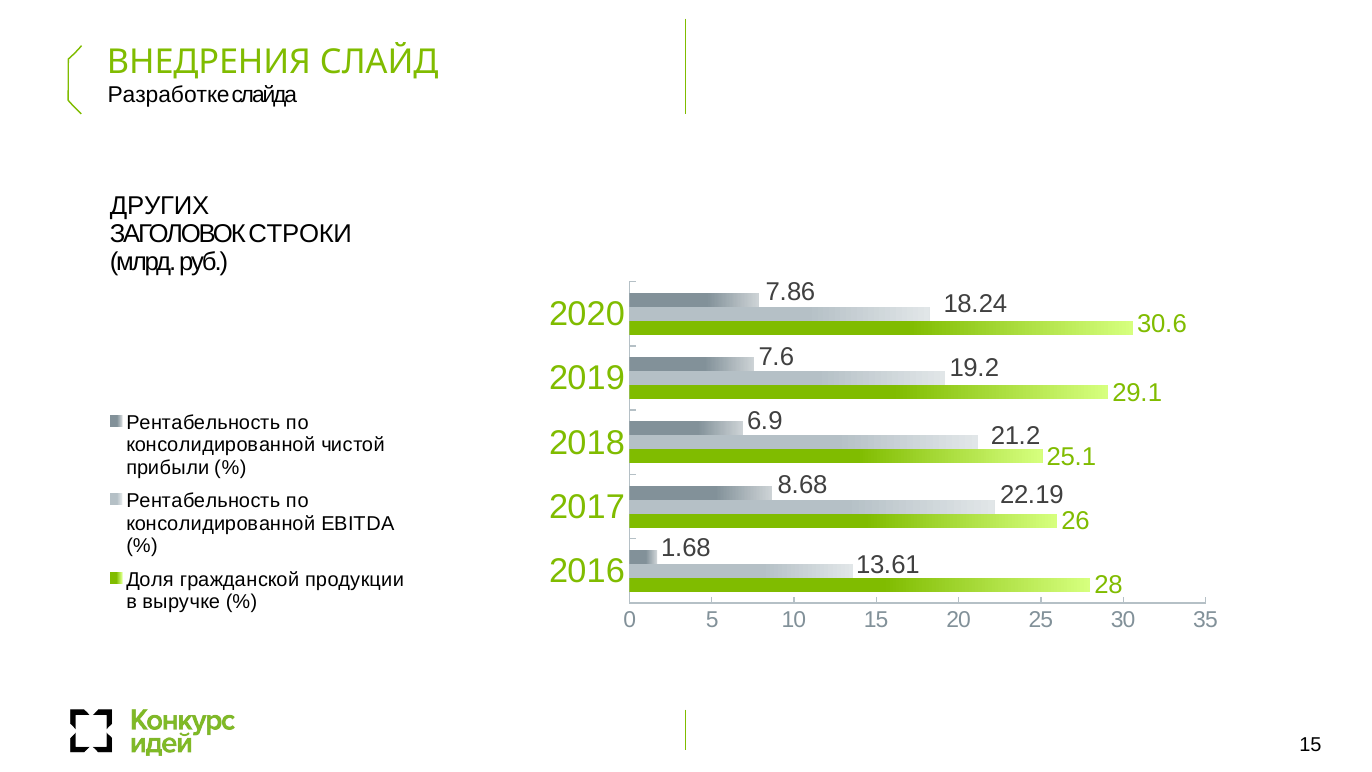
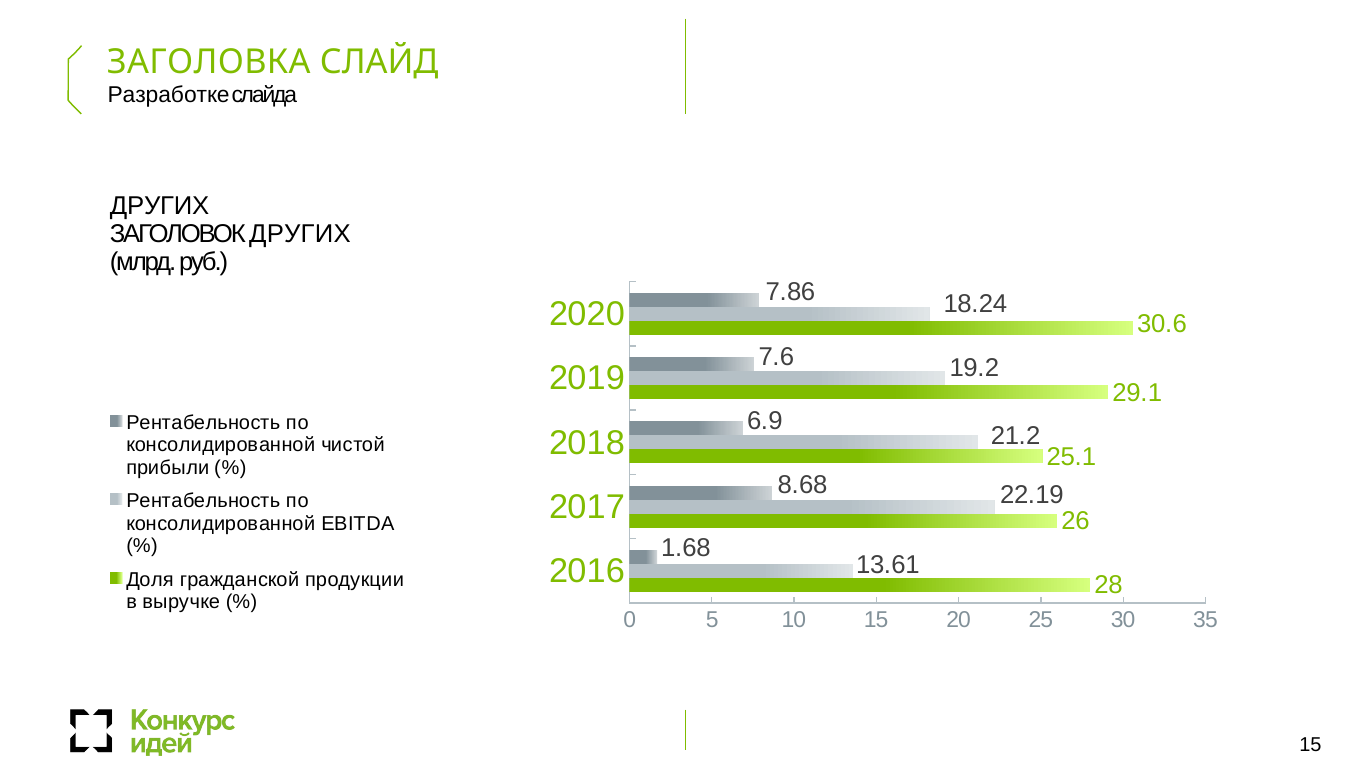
ВНЕДРЕНИЯ: ВНЕДРЕНИЯ -> ЗАГОЛОВКА (209, 62)
ЗАГОЛОВОК СТРОКИ: СТРОКИ -> ДРУГИХ (300, 234)
